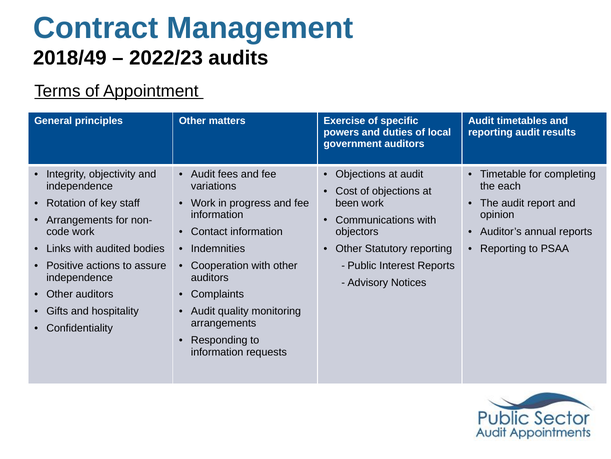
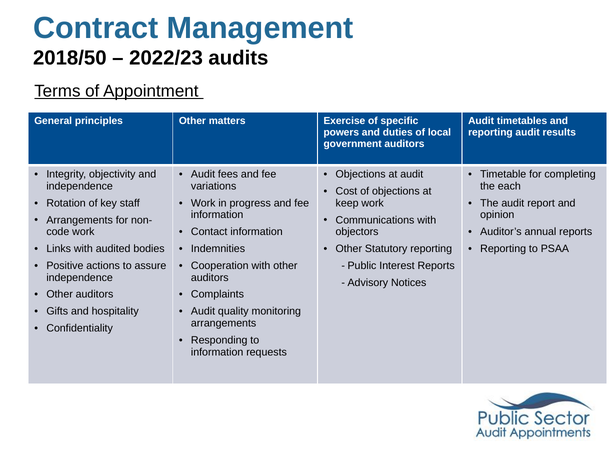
2018/49: 2018/49 -> 2018/50 (70, 58)
been: been -> keep (347, 203)
